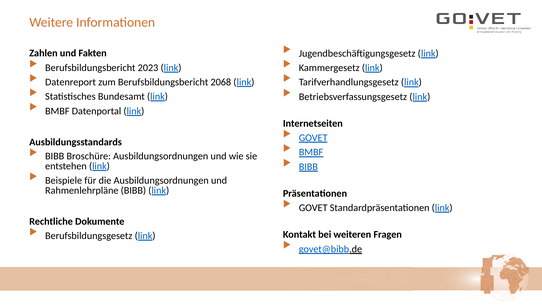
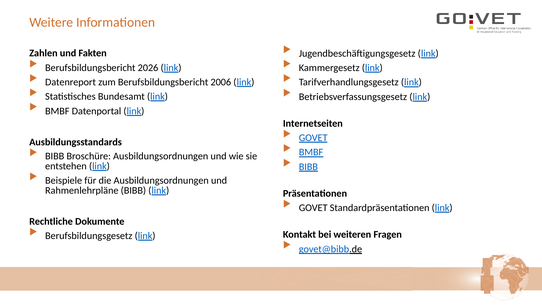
2023: 2023 -> 2026 (148, 68)
2068: 2068 -> 2006 (221, 82)
